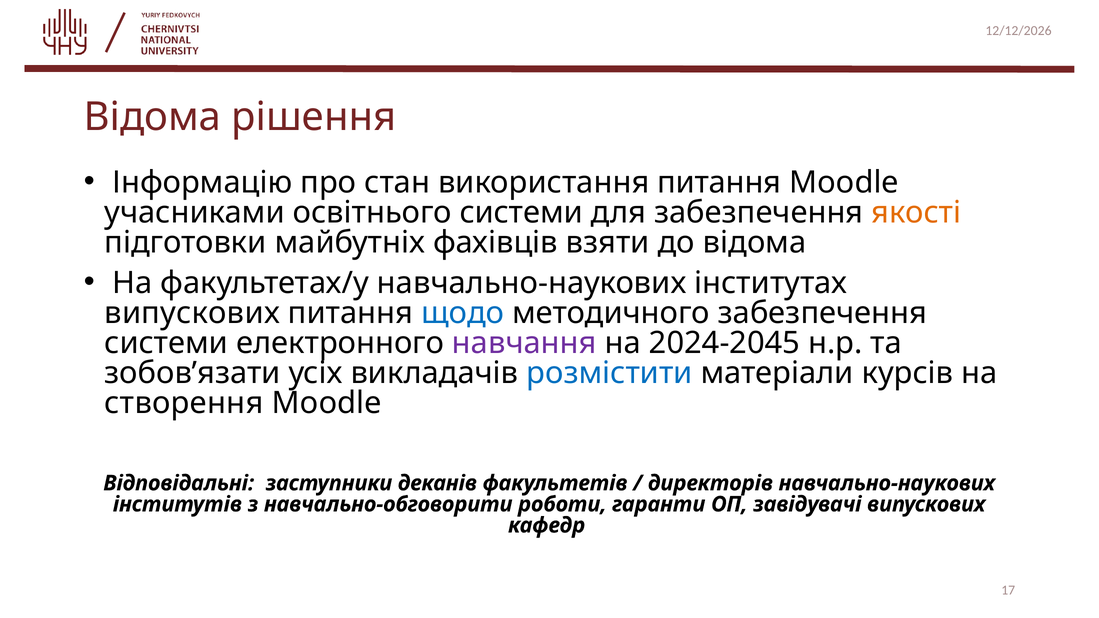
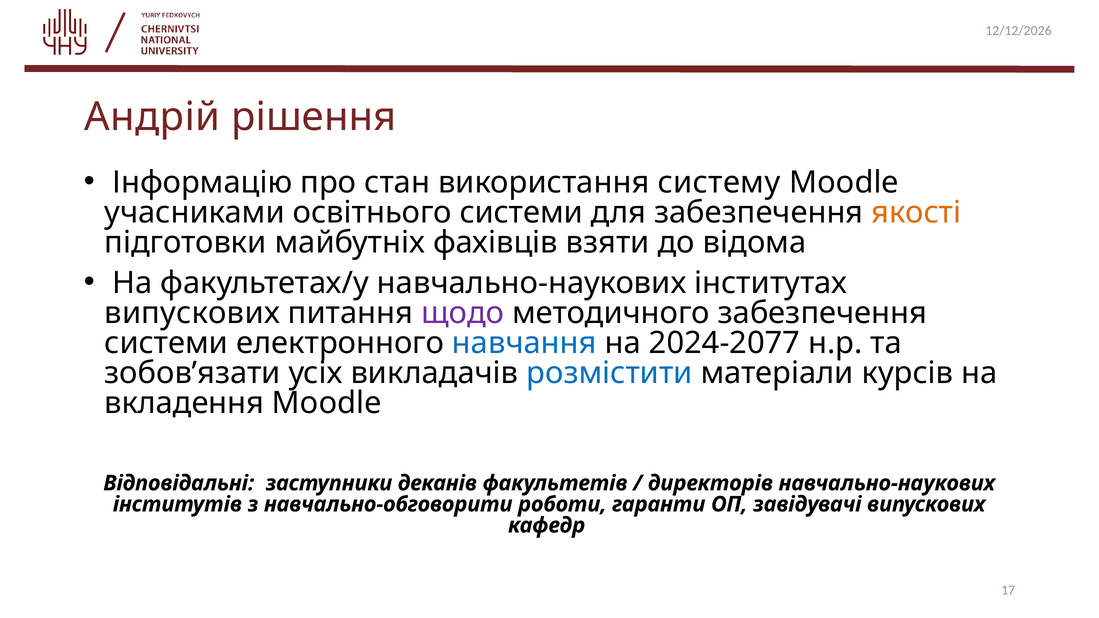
Відома: Відома -> Андрій (152, 117)
використання питання: питання -> систему (719, 183)
щодо colour: blue -> purple (463, 313)
навчання colour: purple -> blue (524, 343)
2024-2045: 2024-2045 -> 2024-2077 (725, 343)
створення: створення -> вкладення (184, 403)
